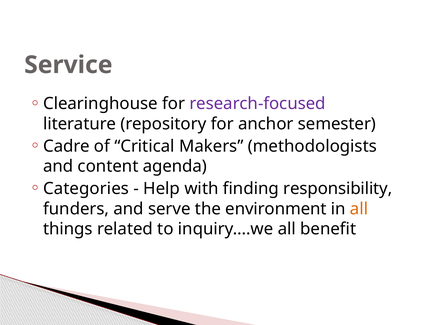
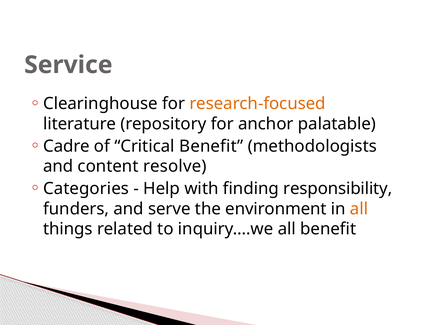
research-focused colour: purple -> orange (258, 104)
semester: semester -> palatable (337, 124)
Critical Makers: Makers -> Benefit (211, 146)
agenda: agenda -> resolve (175, 167)
